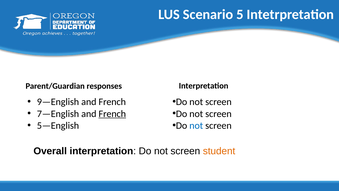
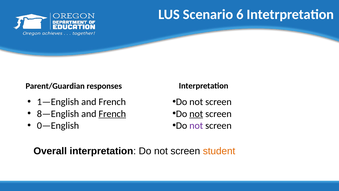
5: 5 -> 6 (240, 14)
9—English: 9—English -> 1—English (58, 102)
7—English: 7—English -> 8—English (58, 114)
not underline: none -> present (196, 114)
5—English: 5—English -> 0—English (58, 125)
not colour: blue -> purple (196, 125)
